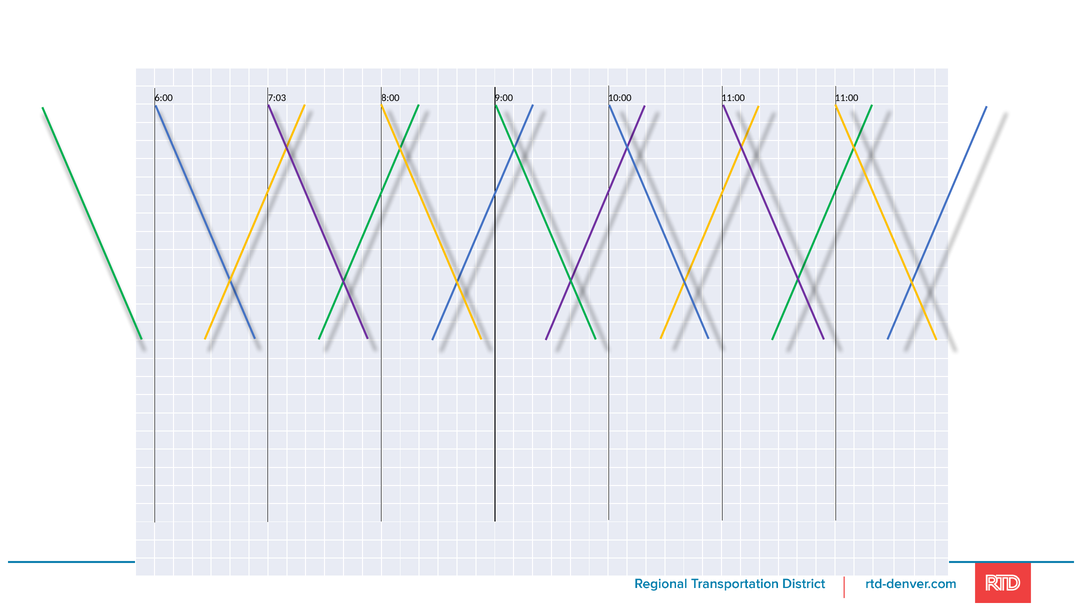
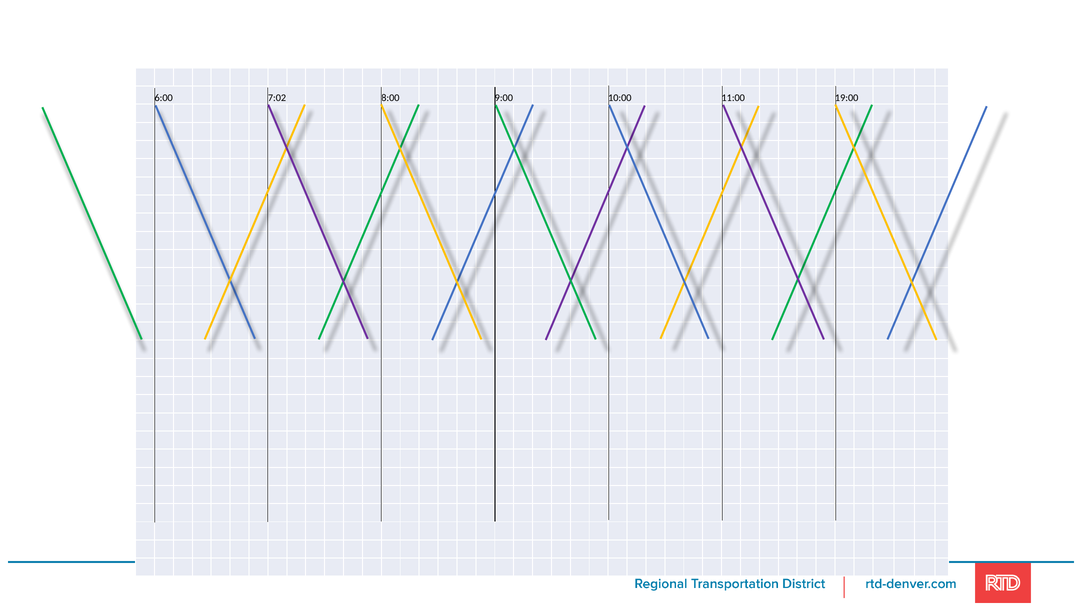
7:03: 7:03 -> 7:02 (277, 98)
11:00 11:00: 11:00 -> 19:00 (847, 98)
